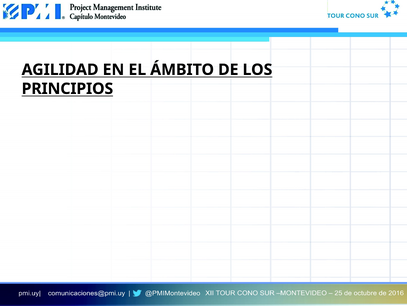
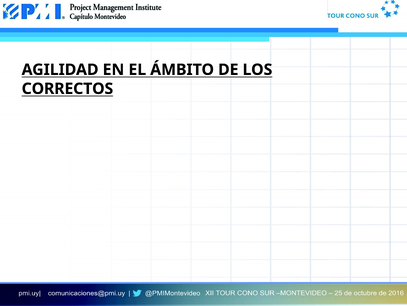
PRINCIPIOS: PRINCIPIOS -> CORRECTOS (67, 89)
